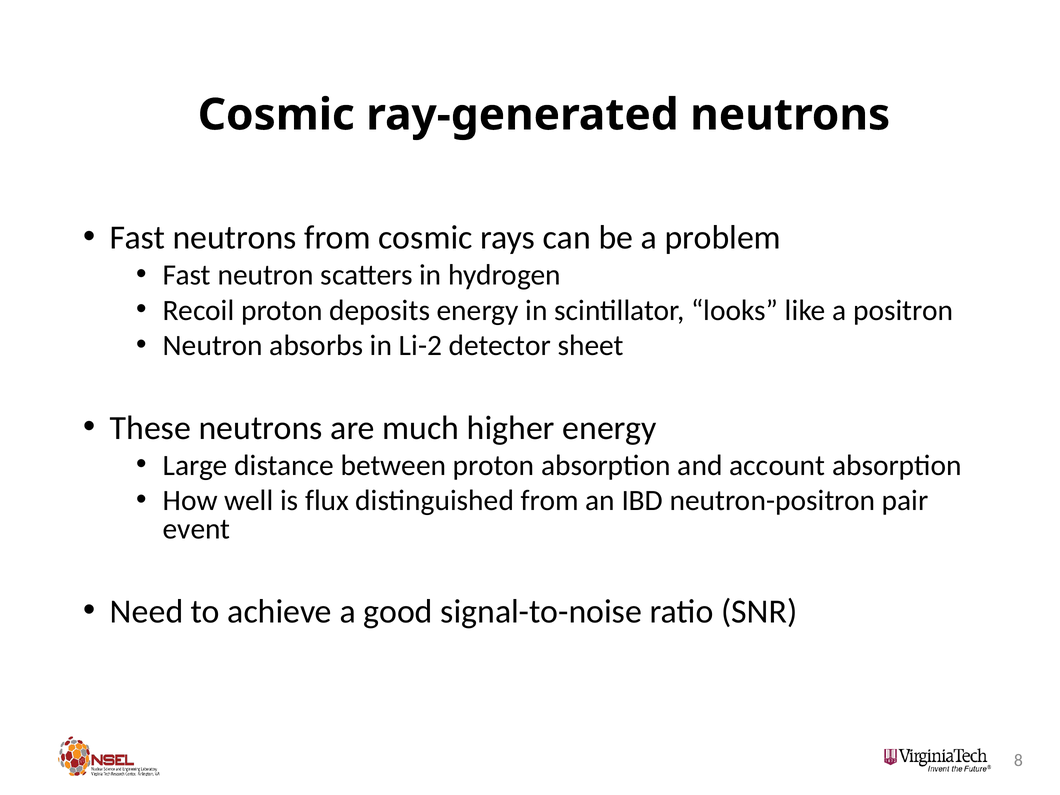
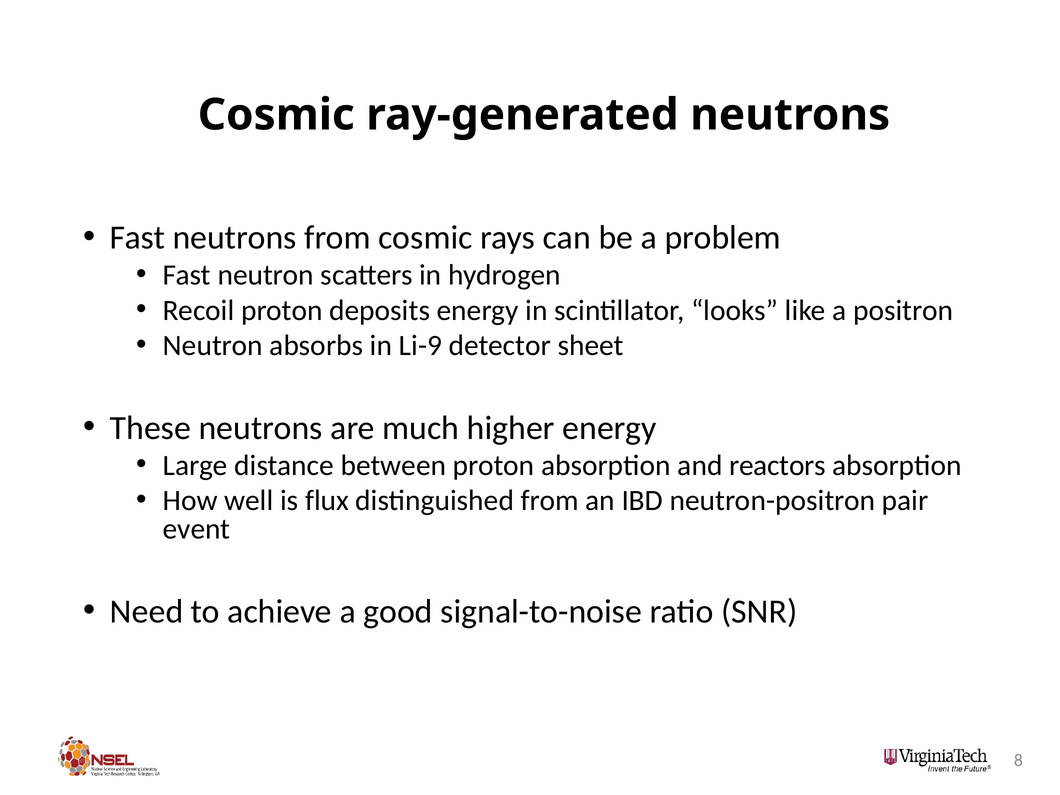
Li-2: Li-2 -> Li-9 (420, 346)
account: account -> reactors (777, 465)
